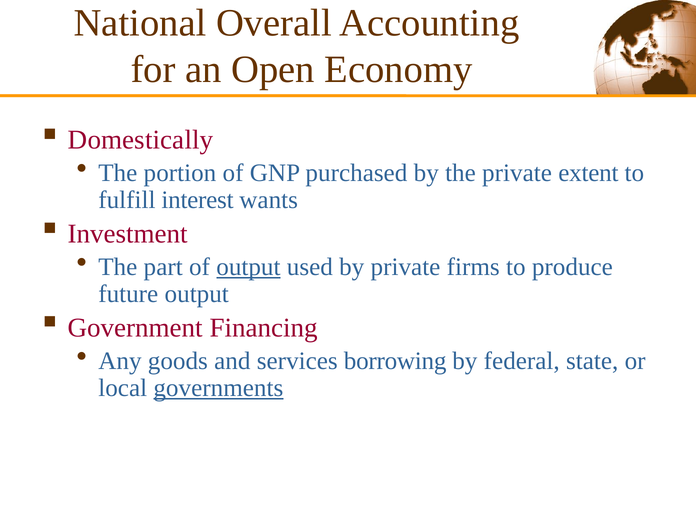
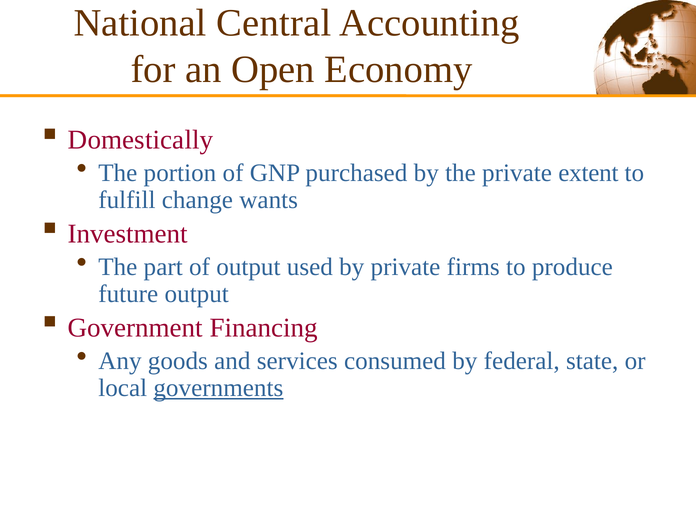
Overall: Overall -> Central (274, 23)
interest: interest -> change (197, 200)
output underline: present -> none (248, 267)
borrowing: borrowing -> consumed (395, 361)
